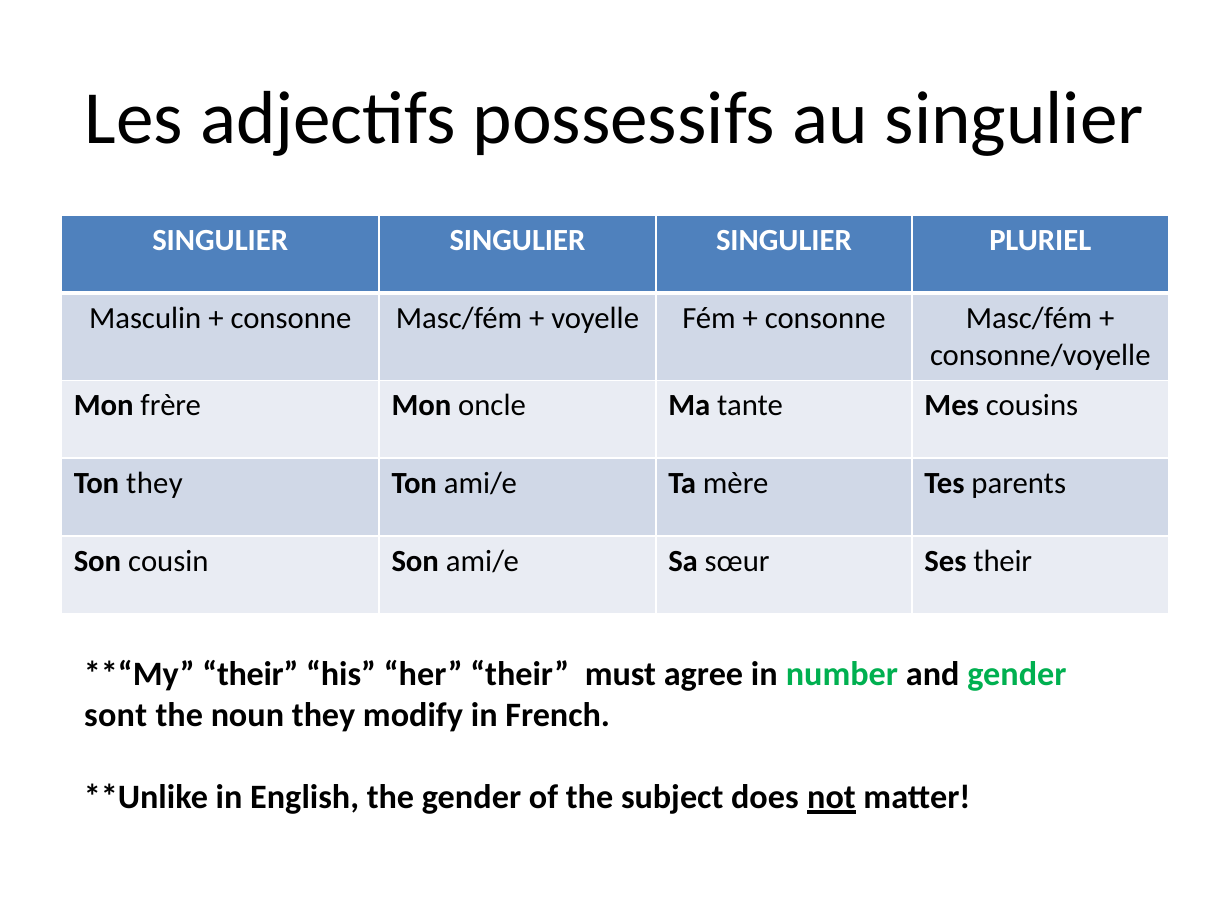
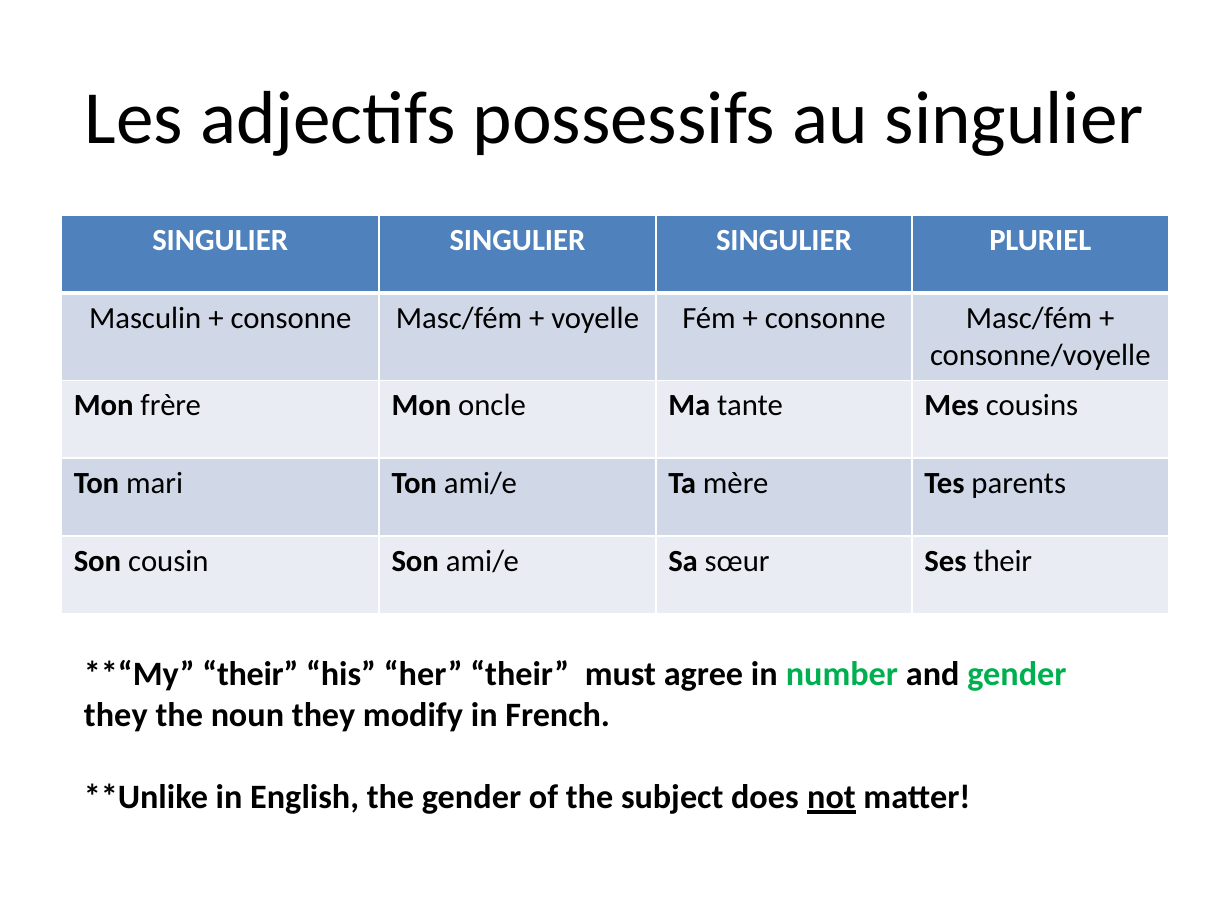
Ton they: they -> mari (155, 484)
sont: sont -> they (116, 716)
